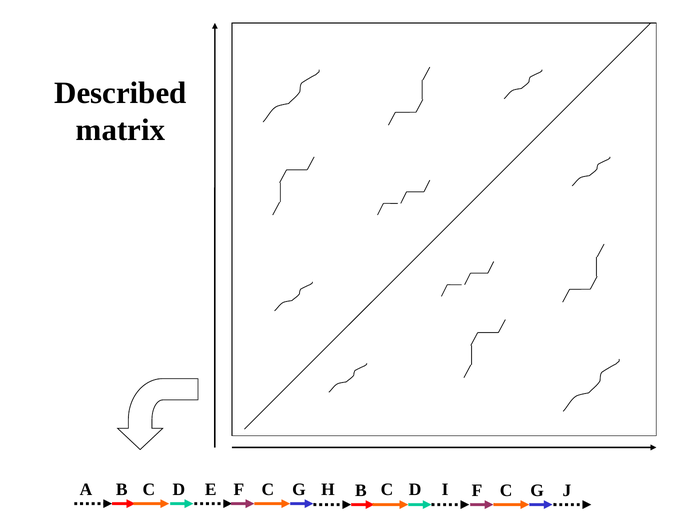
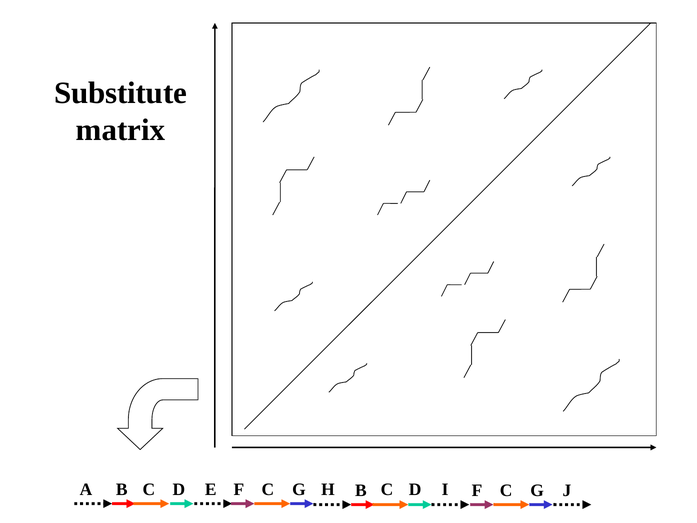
Described: Described -> Substitute (121, 93)
